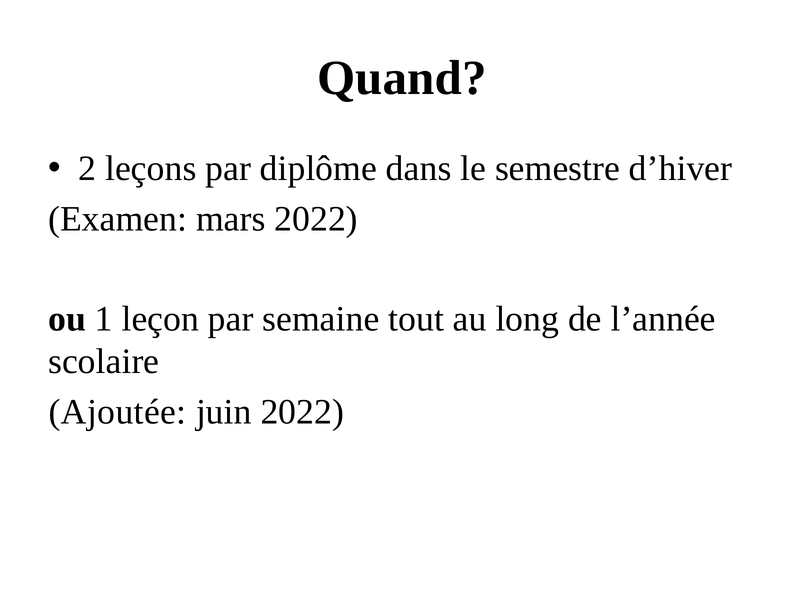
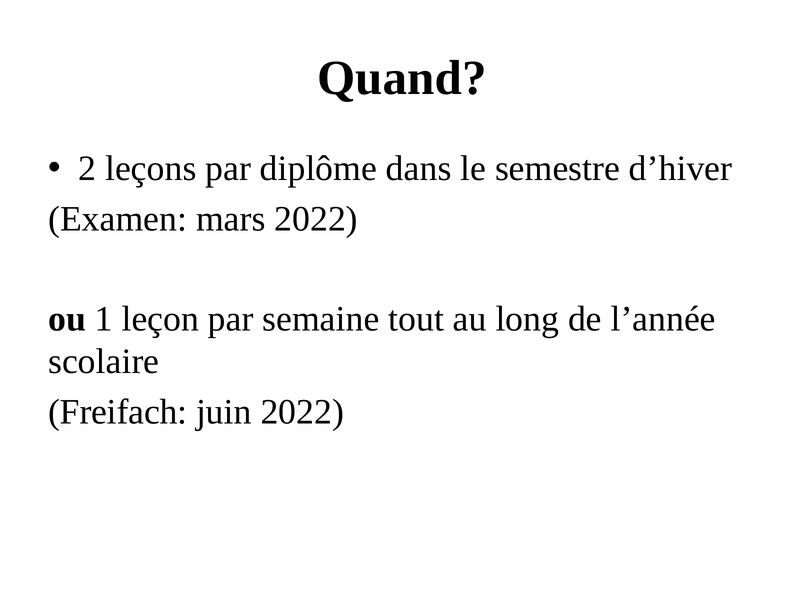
Ajoutée: Ajoutée -> Freifach (118, 412)
